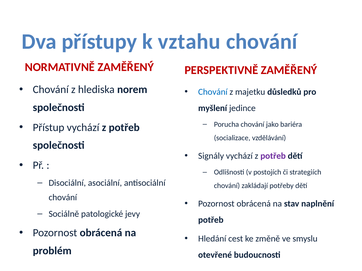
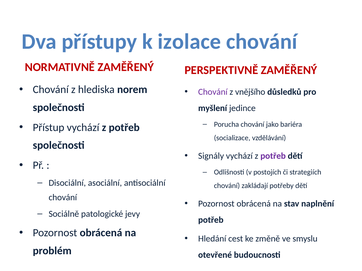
vztahu: vztahu -> izolace (189, 42)
Chování colour: blue -> purple (213, 92)
majetku: majetku -> vnějšího (250, 92)
